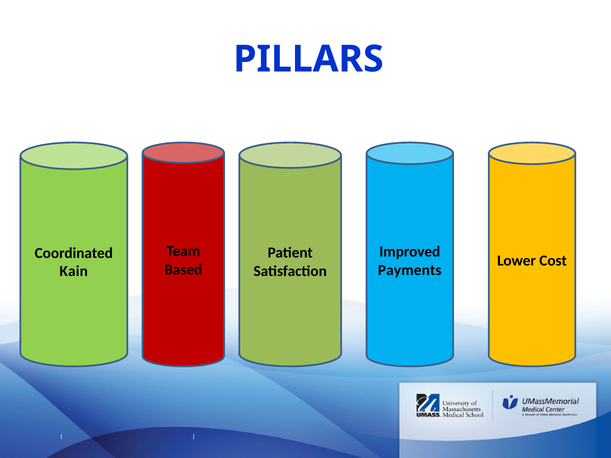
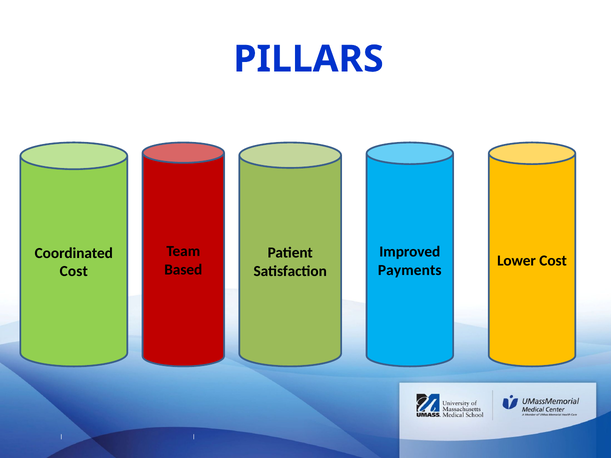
Kain: Kain -> Cost (74, 271)
